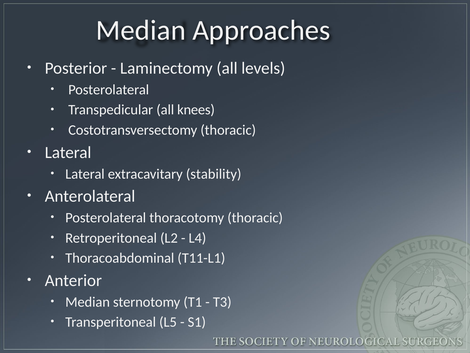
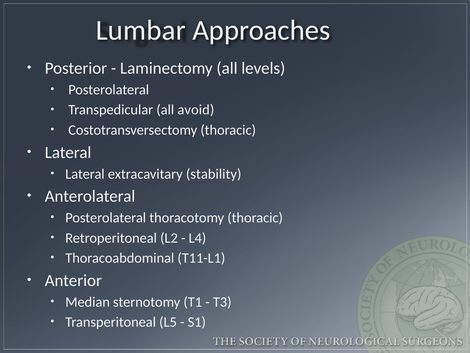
Median: Median -> Lumbar (141, 30)
knees: knees -> avoid (196, 110)
